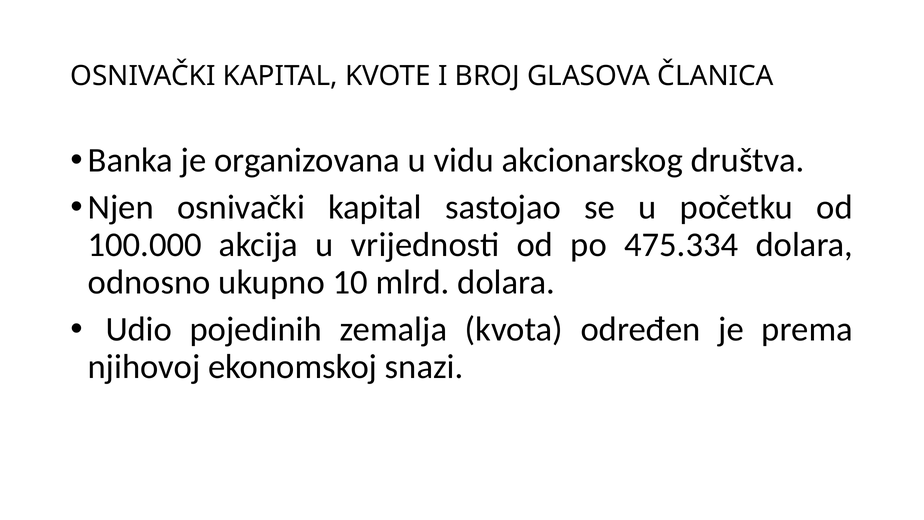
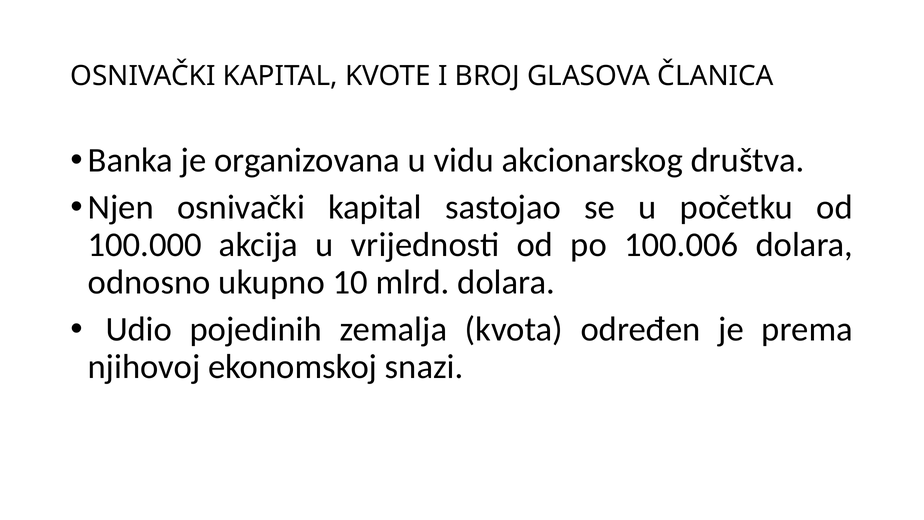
475.334: 475.334 -> 100.006 (681, 245)
